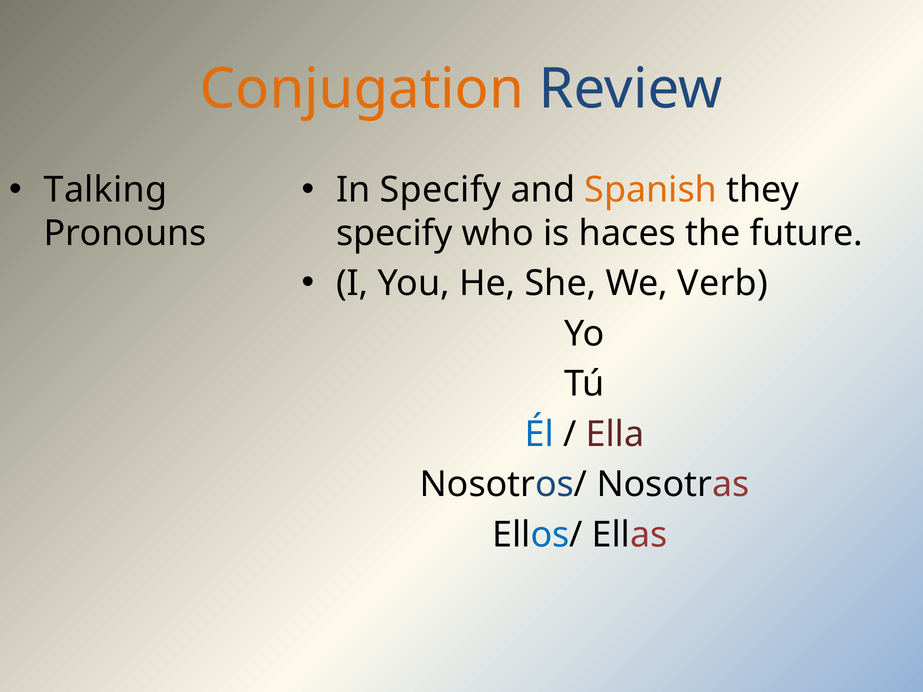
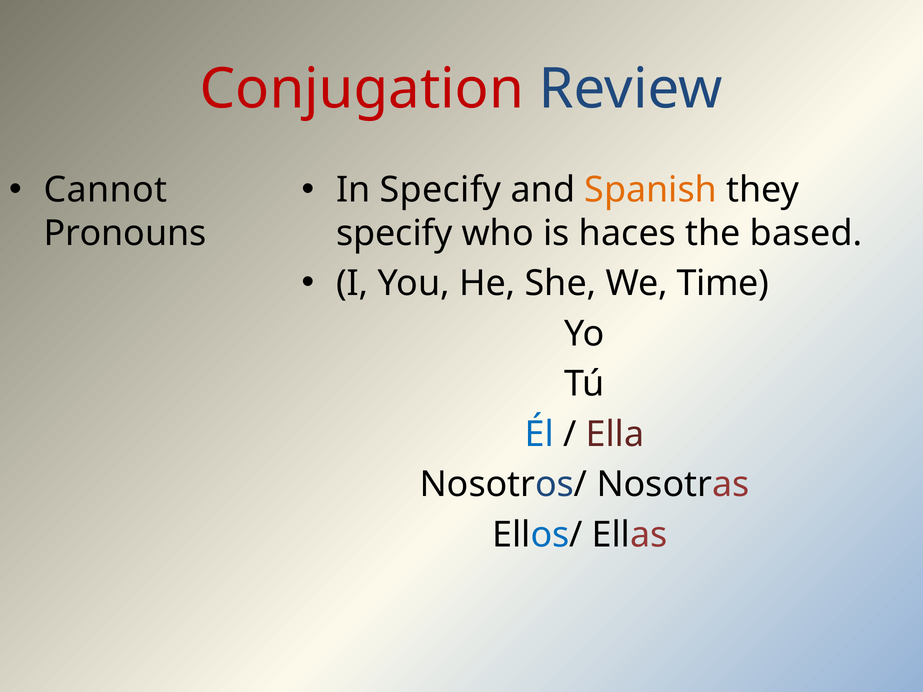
Conjugation colour: orange -> red (362, 89)
Talking: Talking -> Cannot (105, 190)
future: future -> based (806, 233)
Verb: Verb -> Time (723, 284)
